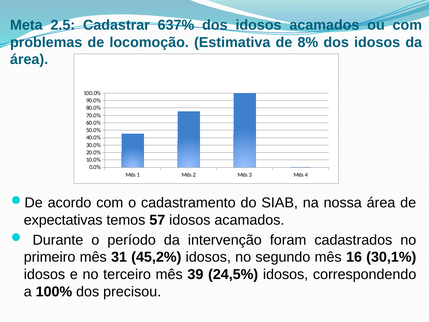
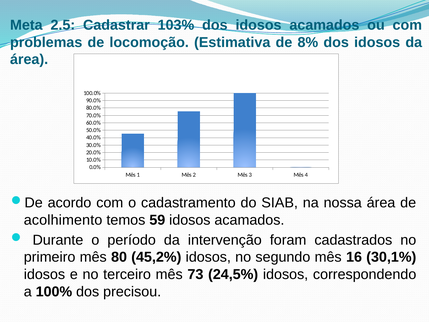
637%: 637% -> 103% (176, 25)
expectativas: expectativas -> acolhimento (63, 220)
57: 57 -> 59 (157, 220)
31: 31 -> 80 (119, 257)
39: 39 -> 73 (195, 274)
